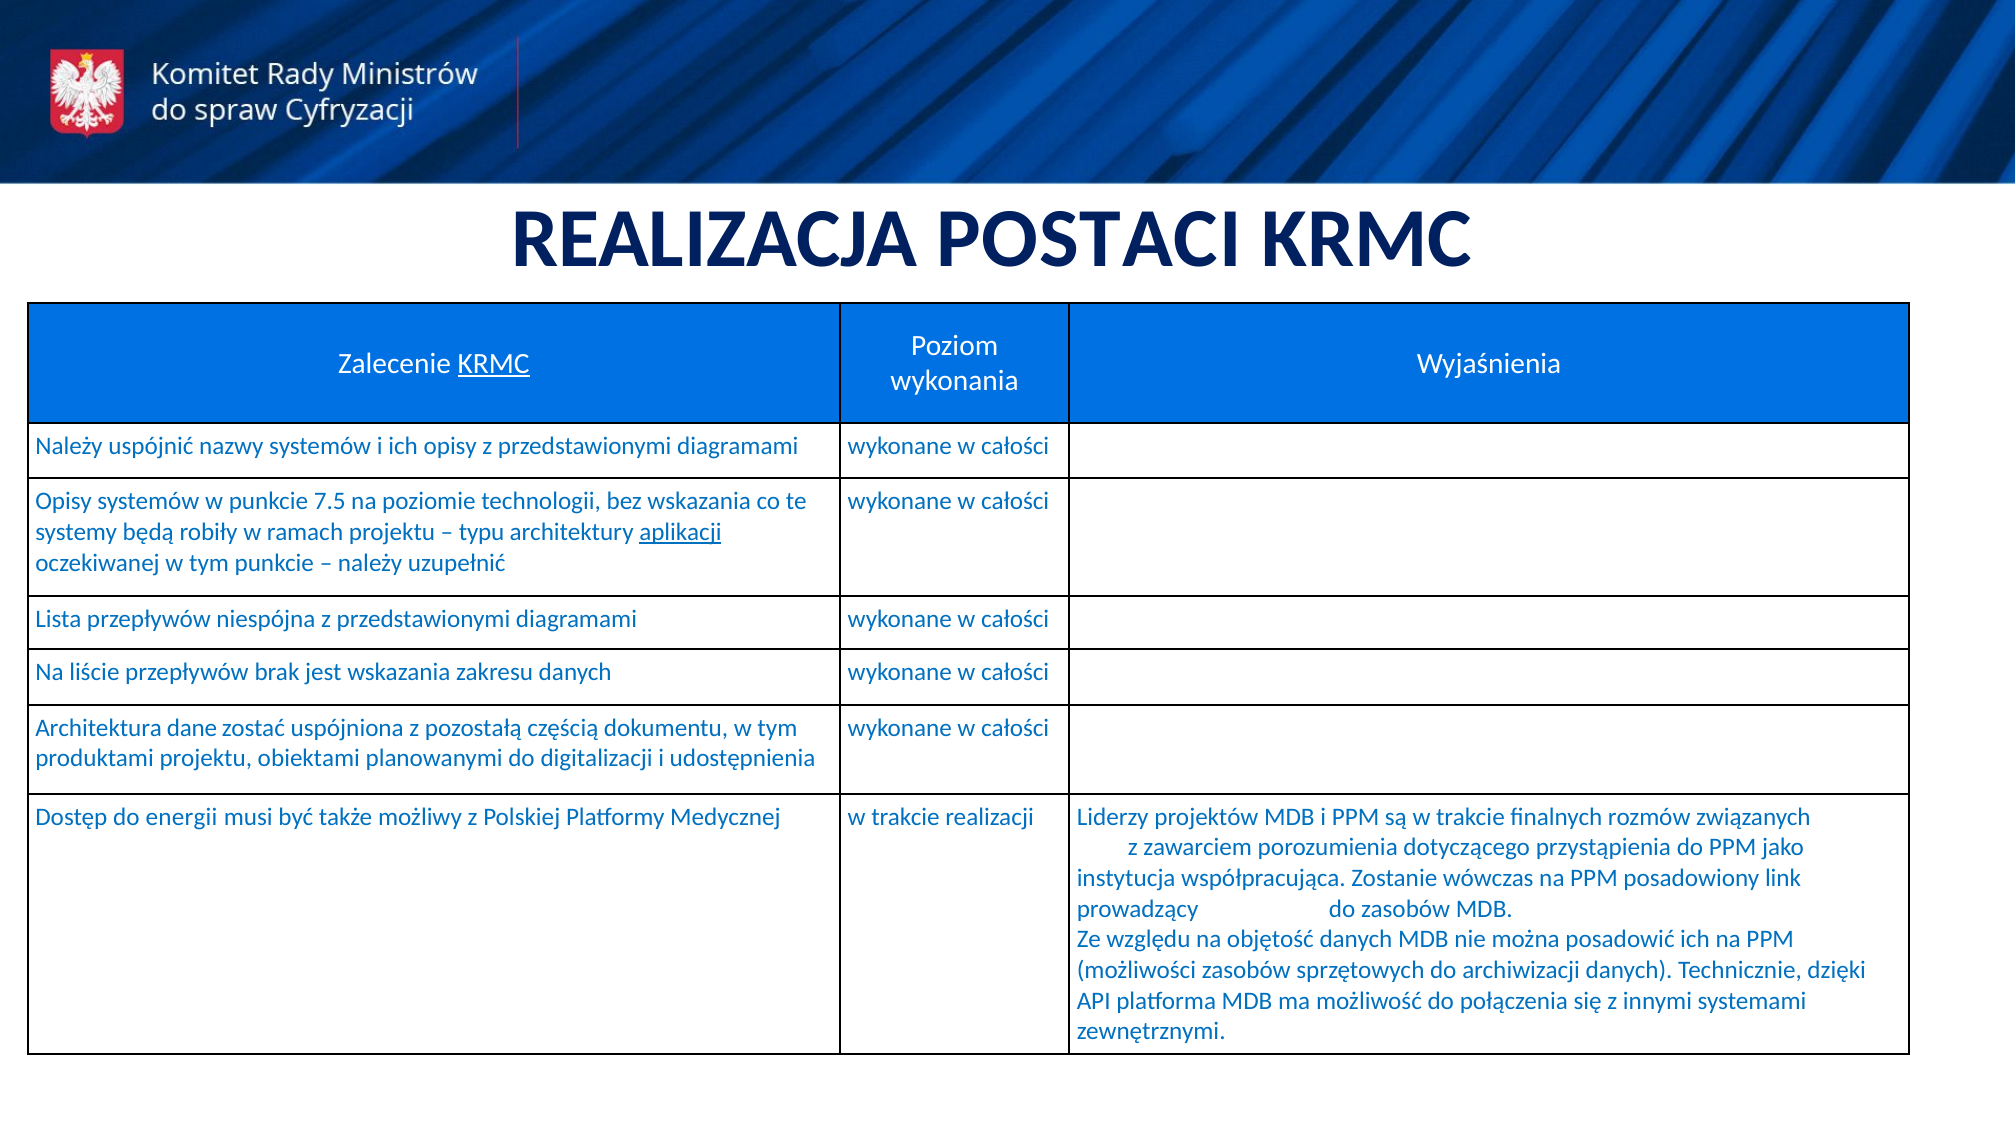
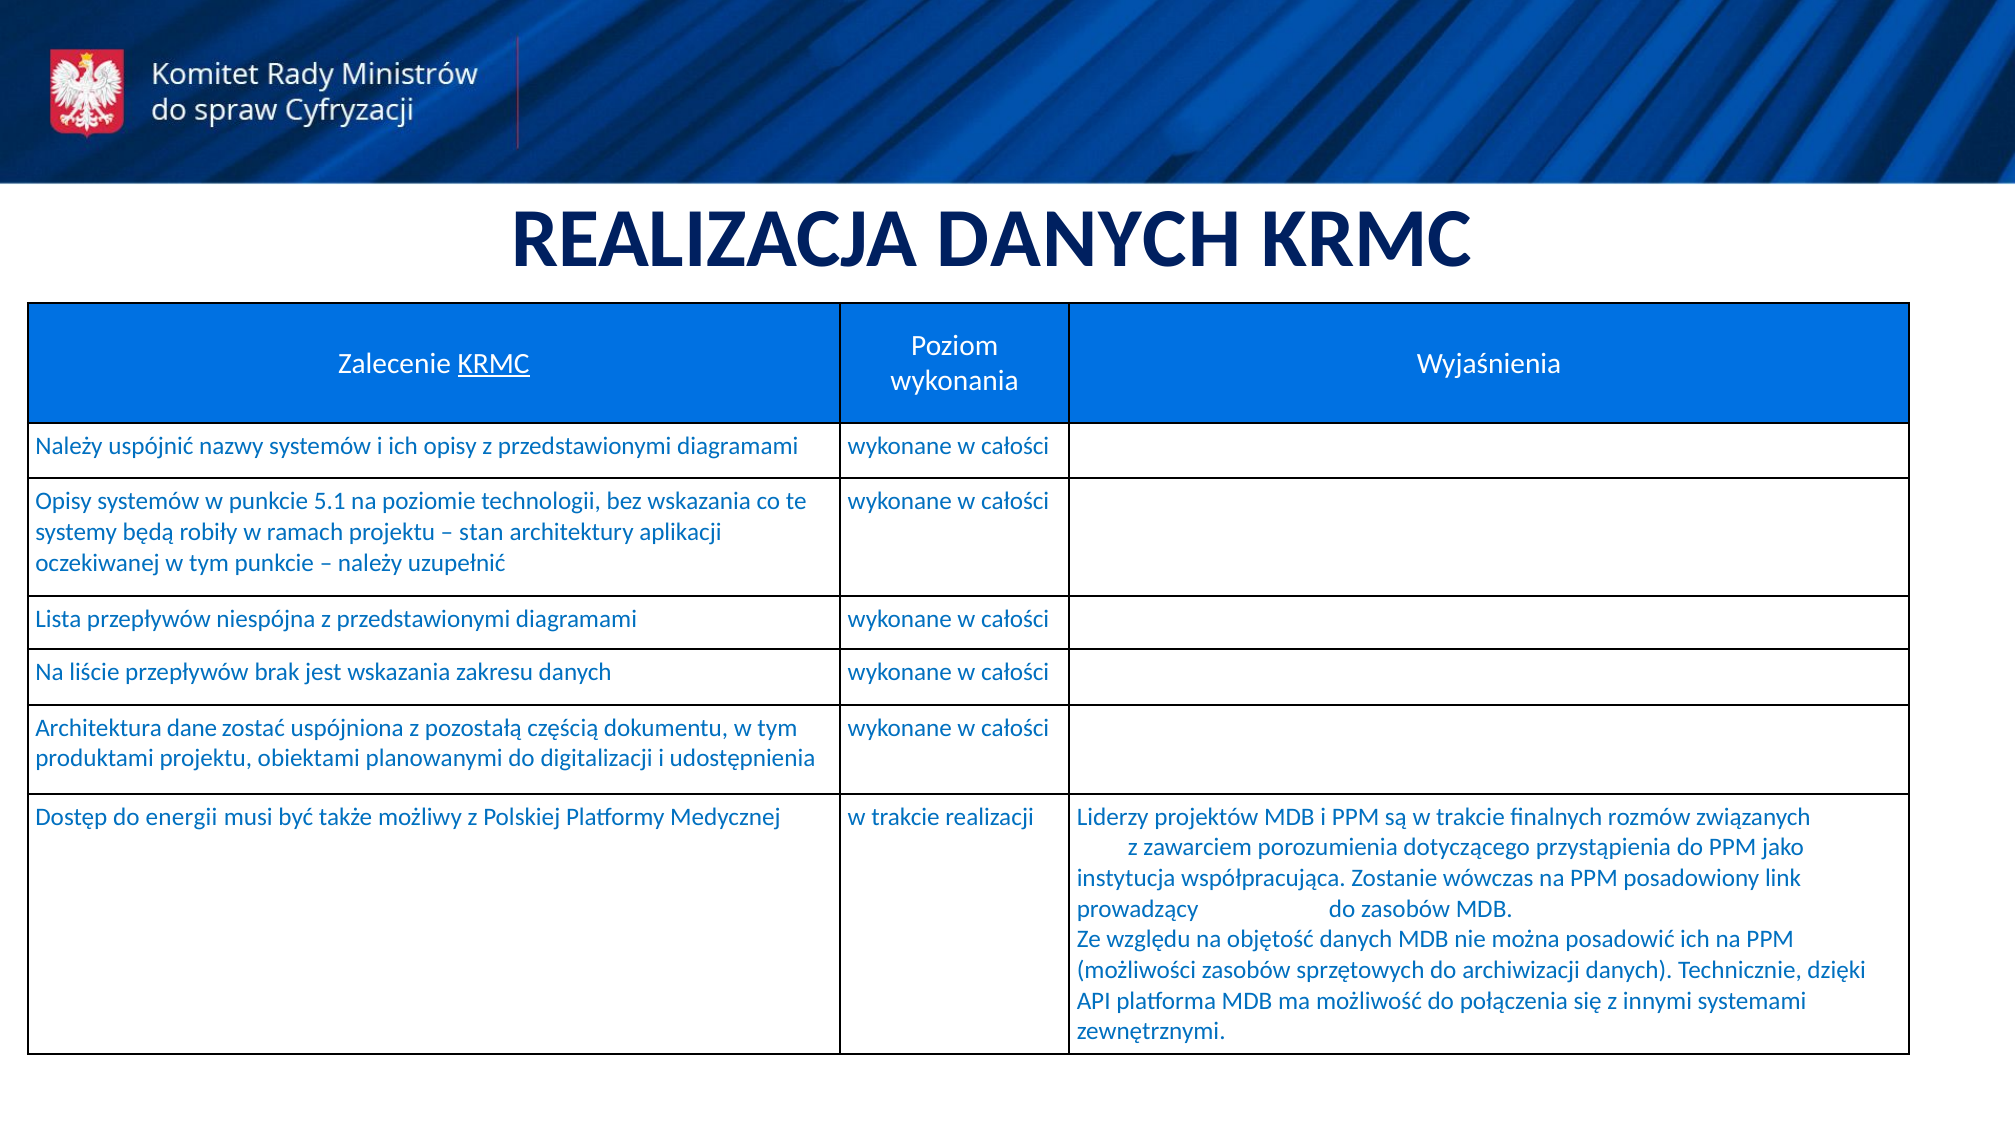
REALIZACJA POSTACI: POSTACI -> DANYCH (1089, 239)
7.5: 7.5 -> 5.1 (330, 502)
typu: typu -> stan (481, 532)
aplikacji underline: present -> none (680, 532)
